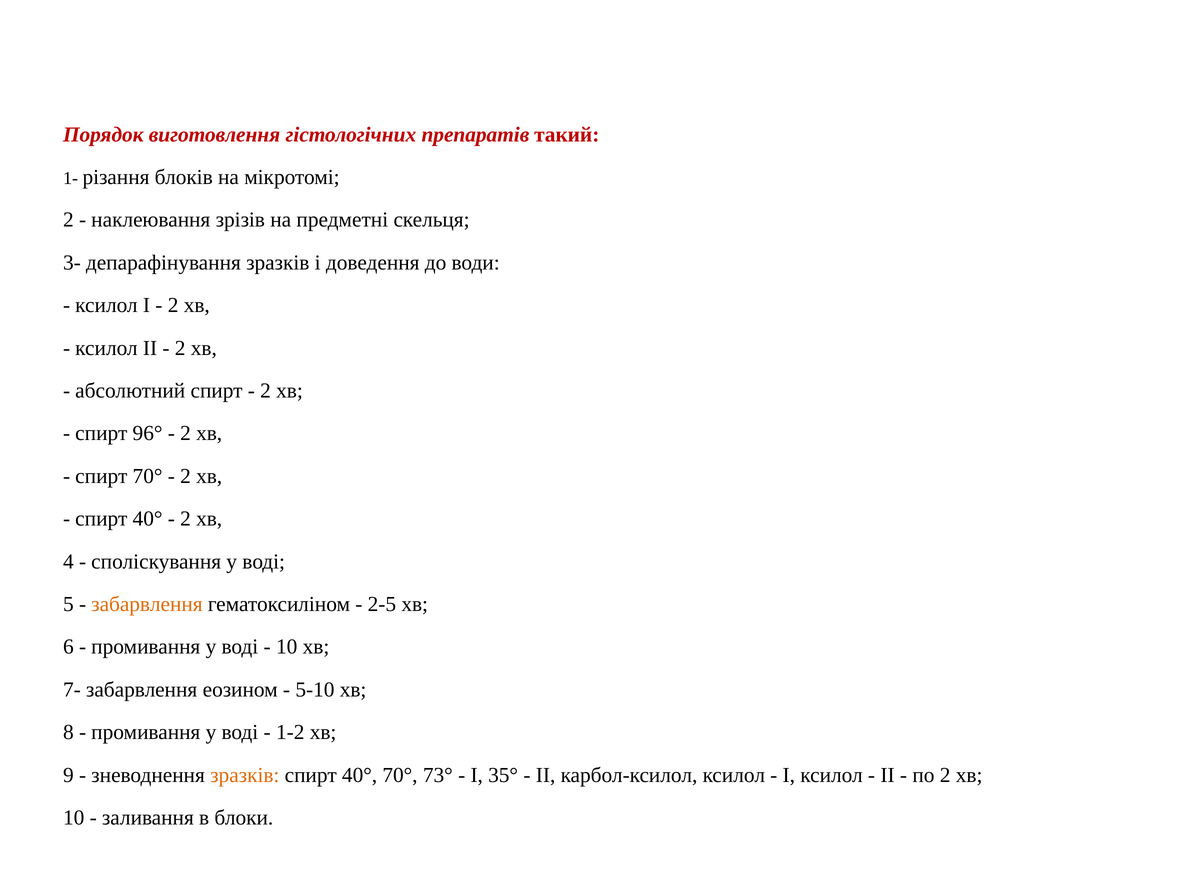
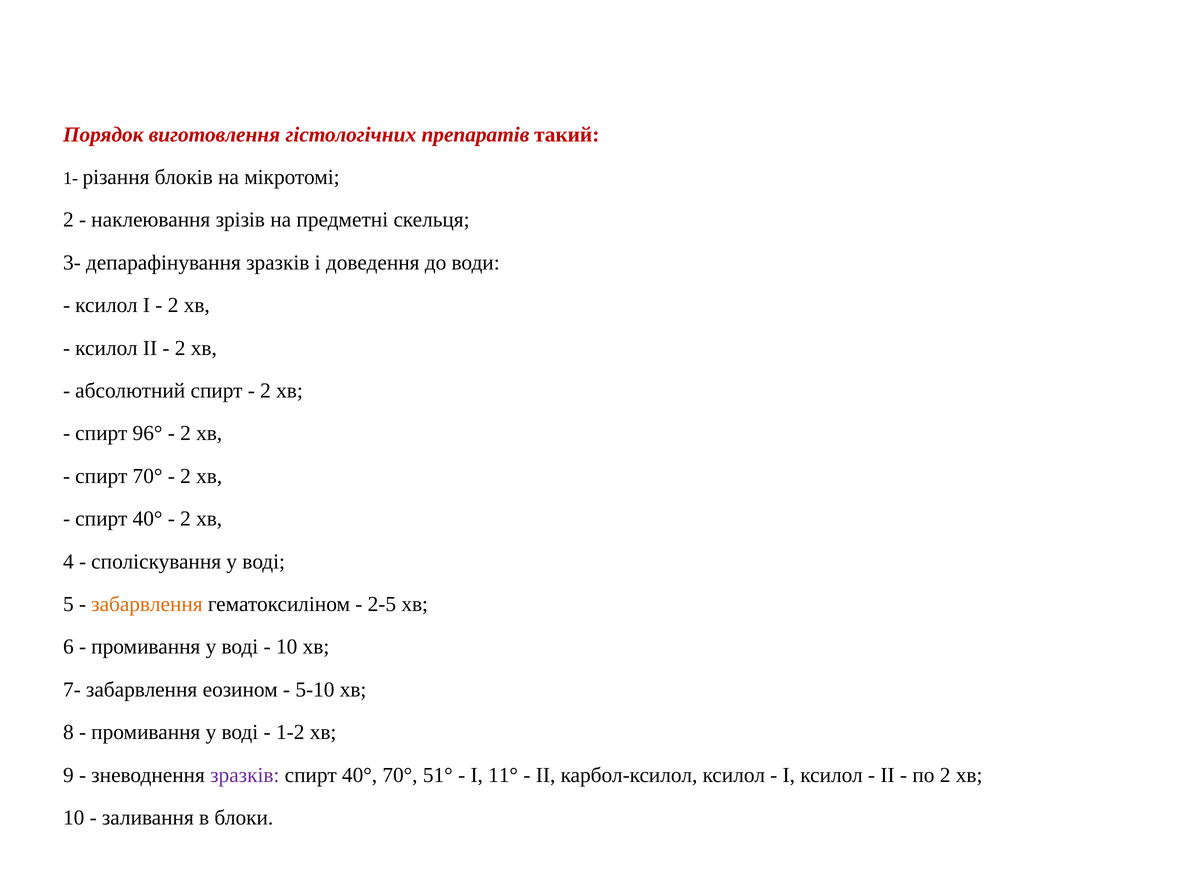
зразків colour: orange -> purple (245, 775)
73°: 73° -> 51° (438, 775)
35°: 35° -> 11° (503, 775)
